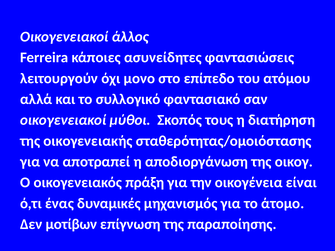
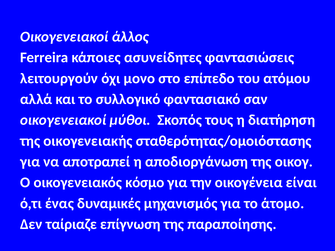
πράξη: πράξη -> κόσμο (145, 183)
μοτίβων: μοτίβων -> ταίριαζε (71, 224)
